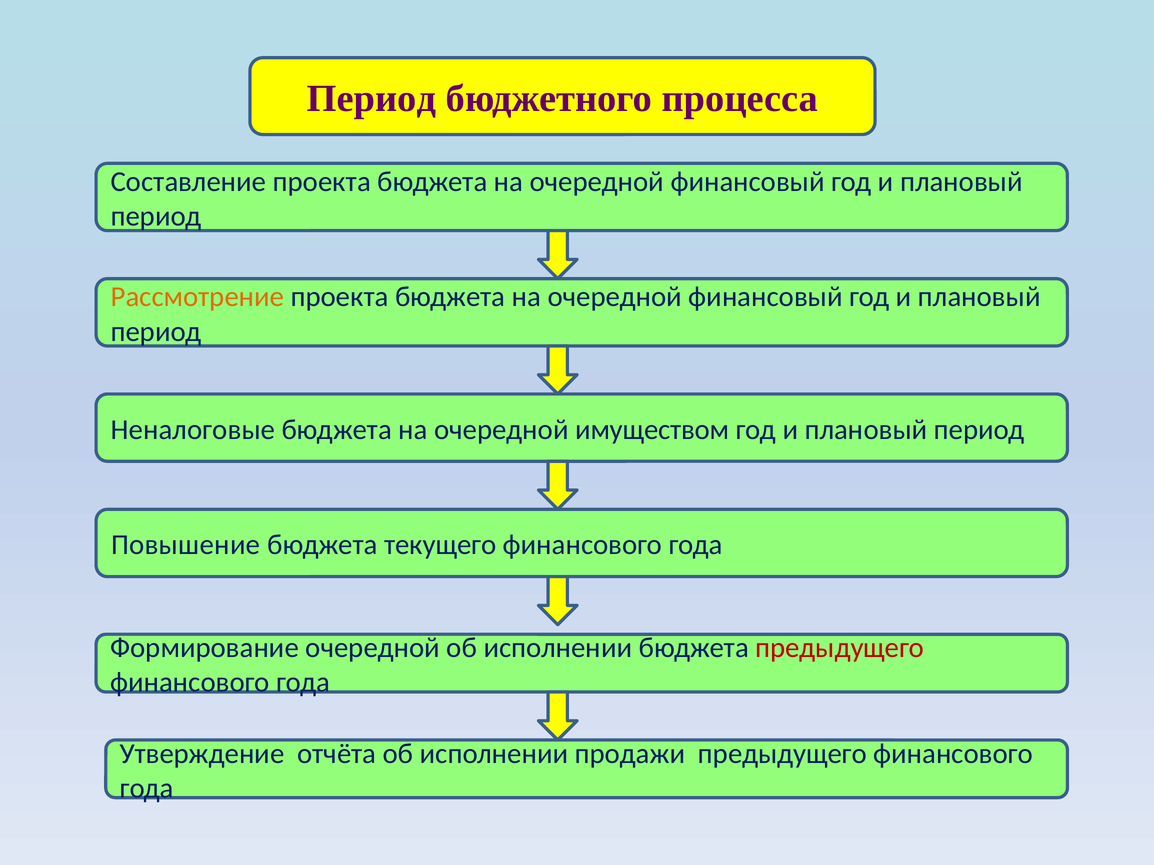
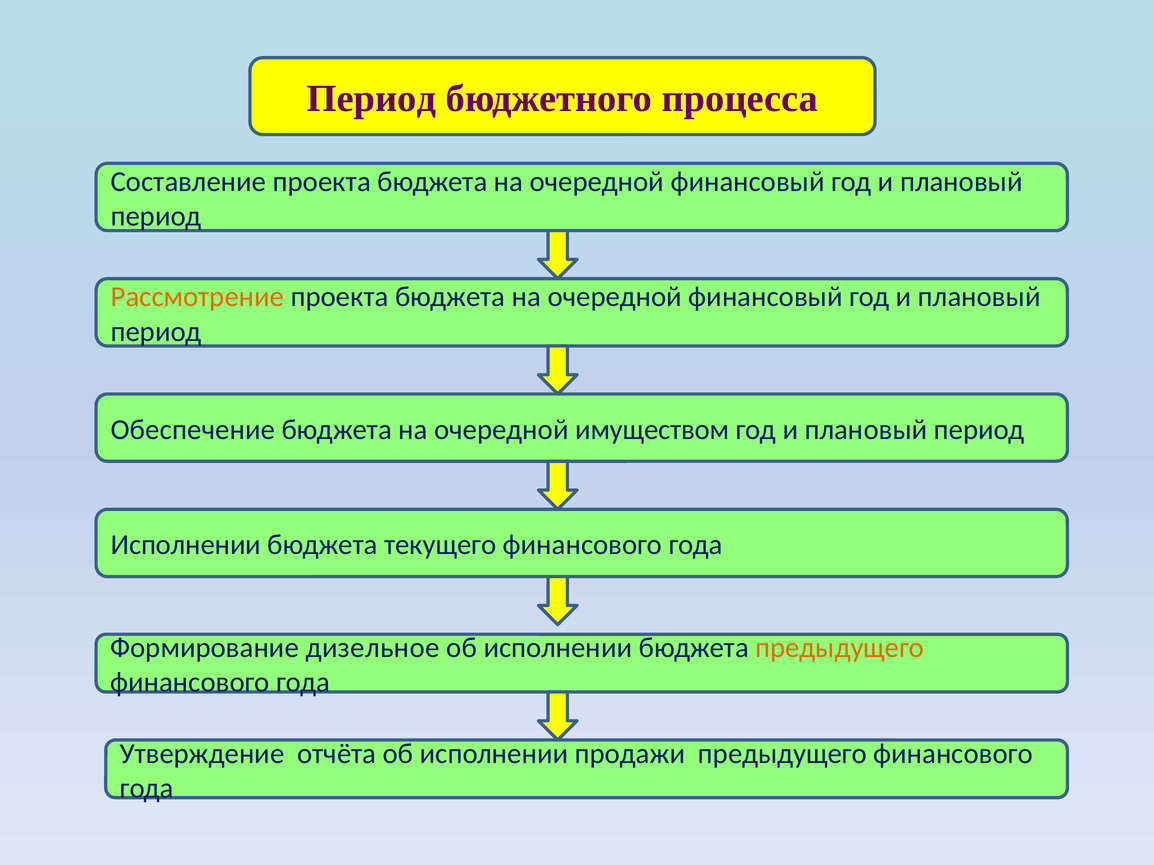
Неналоговые: Неналоговые -> Обеспечение (193, 430)
Повышение: Повышение -> Исполнении (186, 545)
Формирование очередной: очередной -> дизельное (373, 648)
предыдущего colour: red -> orange (840, 648)
